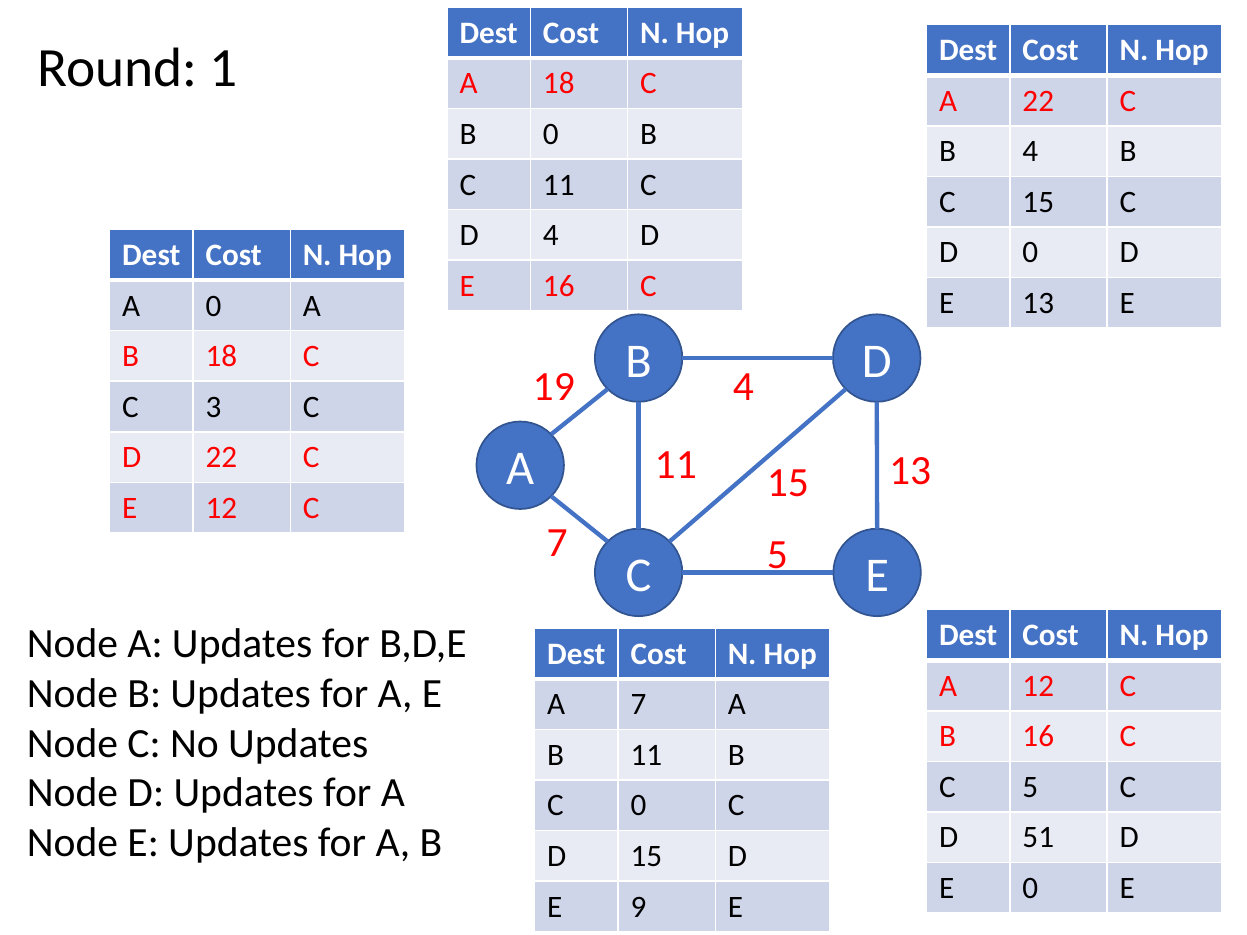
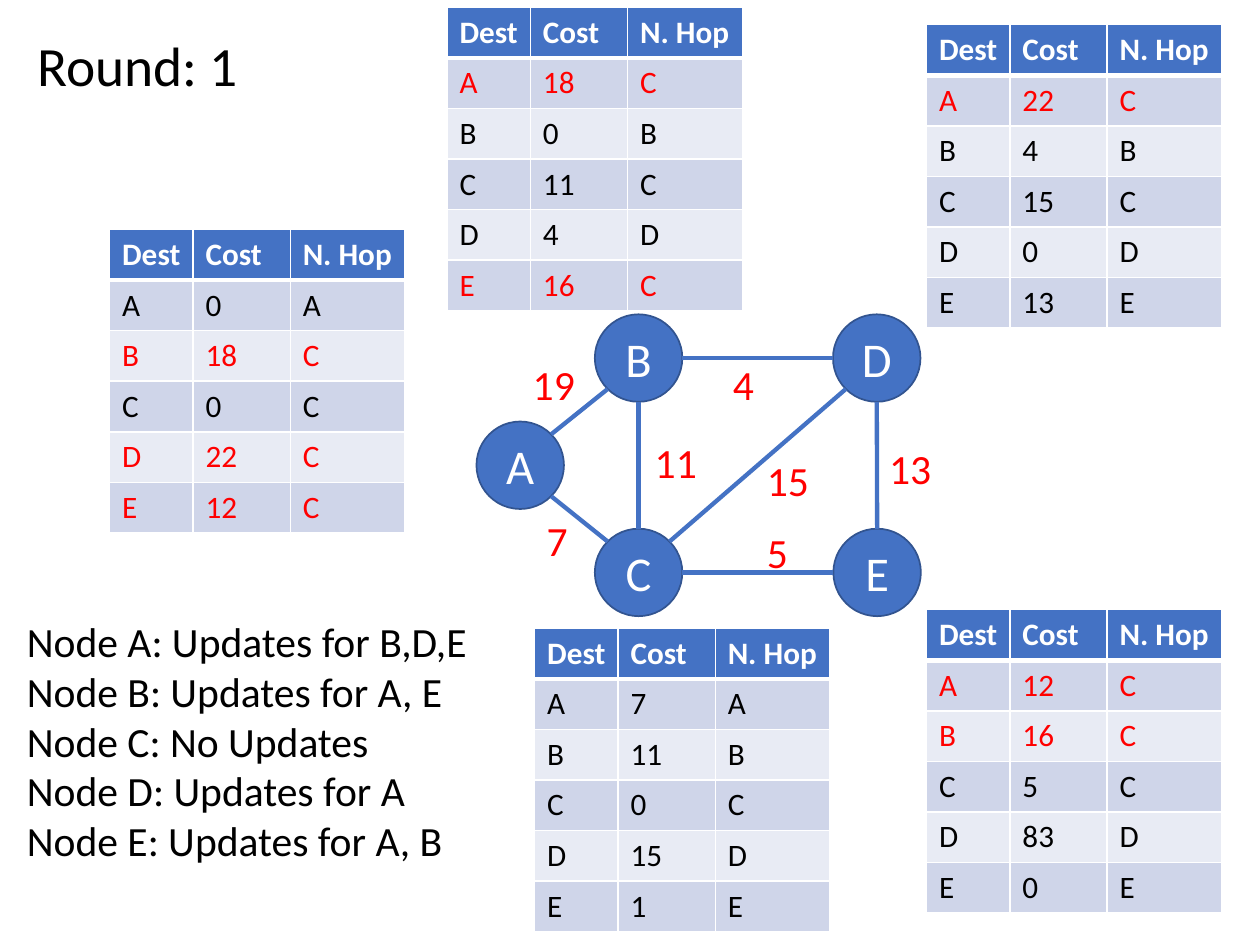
3: 3 -> 0 (213, 407)
51: 51 -> 83 (1038, 838)
E 9: 9 -> 1 (639, 907)
